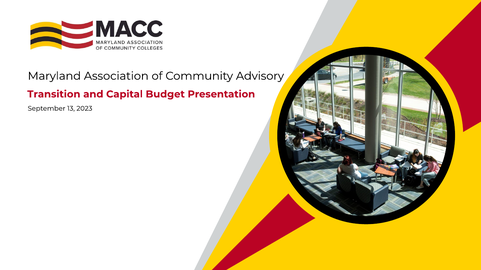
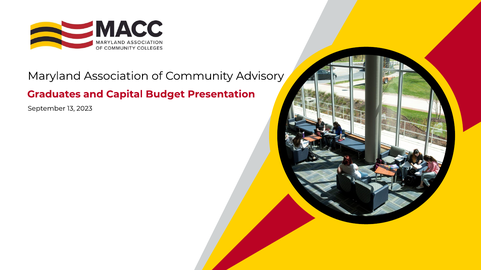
Transition: Transition -> Graduates (54, 94)
